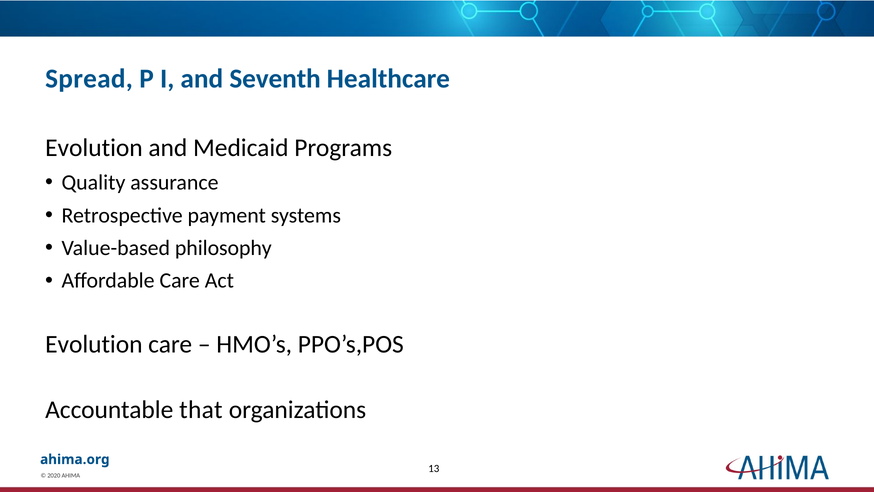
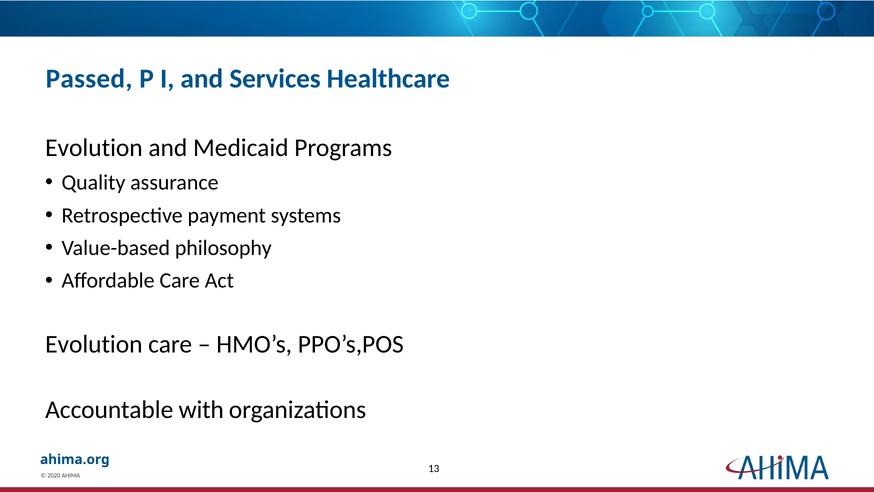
Spread: Spread -> Passed (89, 79)
Seventh: Seventh -> Services (275, 79)
that: that -> with (201, 409)
